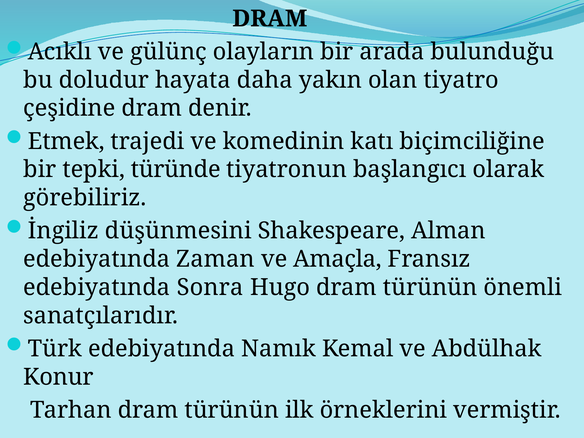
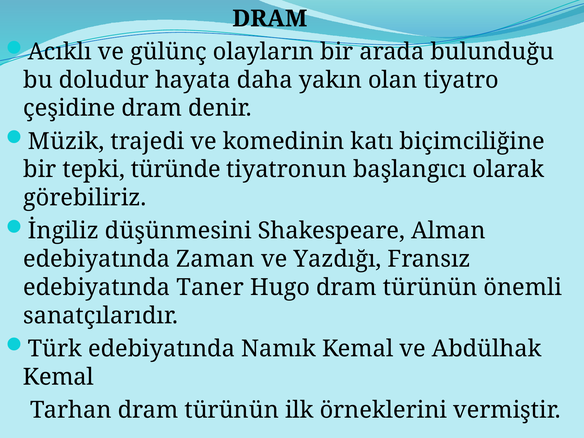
Etmek: Etmek -> Müzik (66, 141)
Amaçla: Amaçla -> Yazdığı (337, 259)
Sonra: Sonra -> Taner (210, 287)
Konur: Konur -> Kemal (58, 377)
